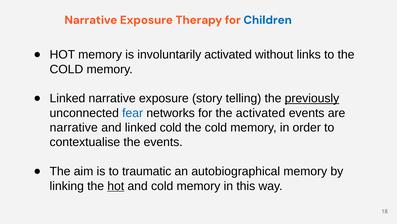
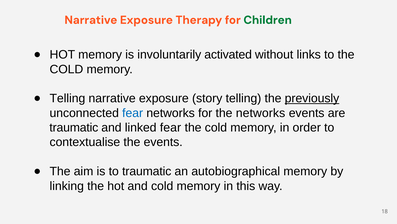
Children colour: blue -> green (268, 20)
Linked: Linked -> Telling (67, 98)
the activated: activated -> networks (261, 113)
narrative: narrative -> traumatic (74, 127)
linked cold: cold -> fear (171, 127)
hot underline: present -> none (116, 185)
